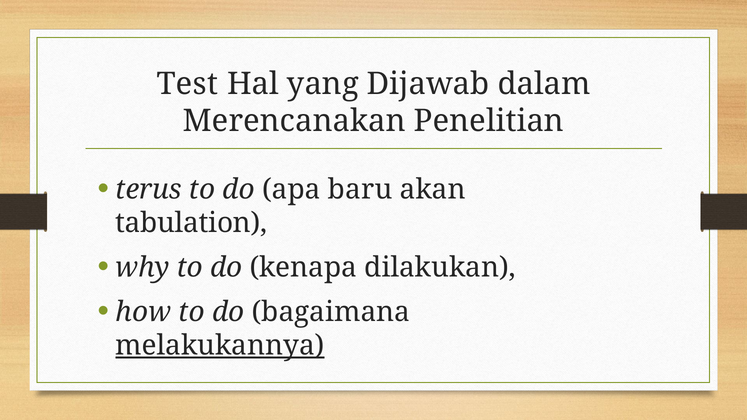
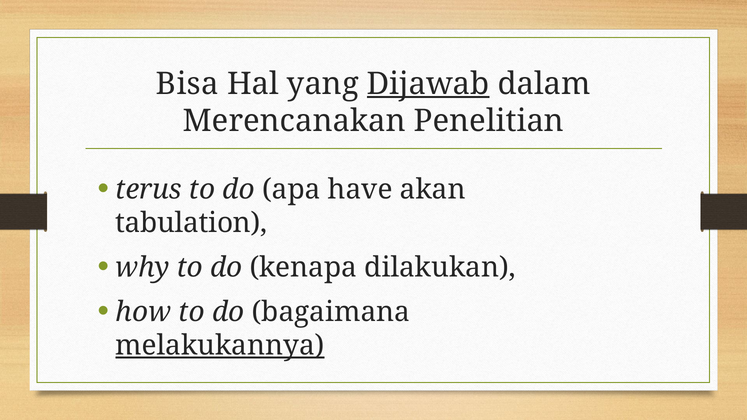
Test: Test -> Bisa (187, 84)
Dijawab underline: none -> present (428, 84)
baru: baru -> have (360, 189)
